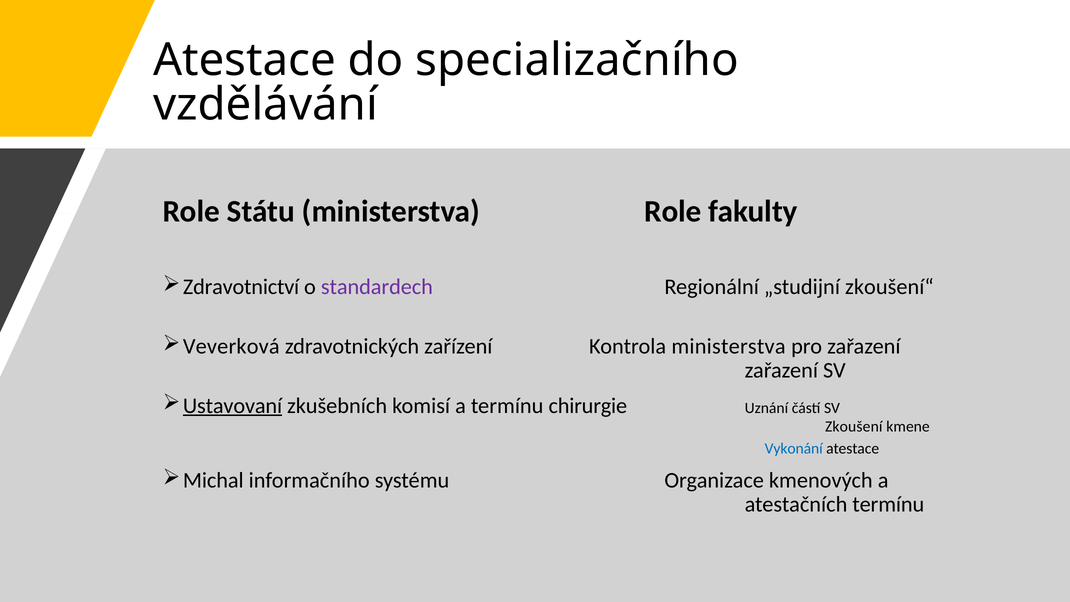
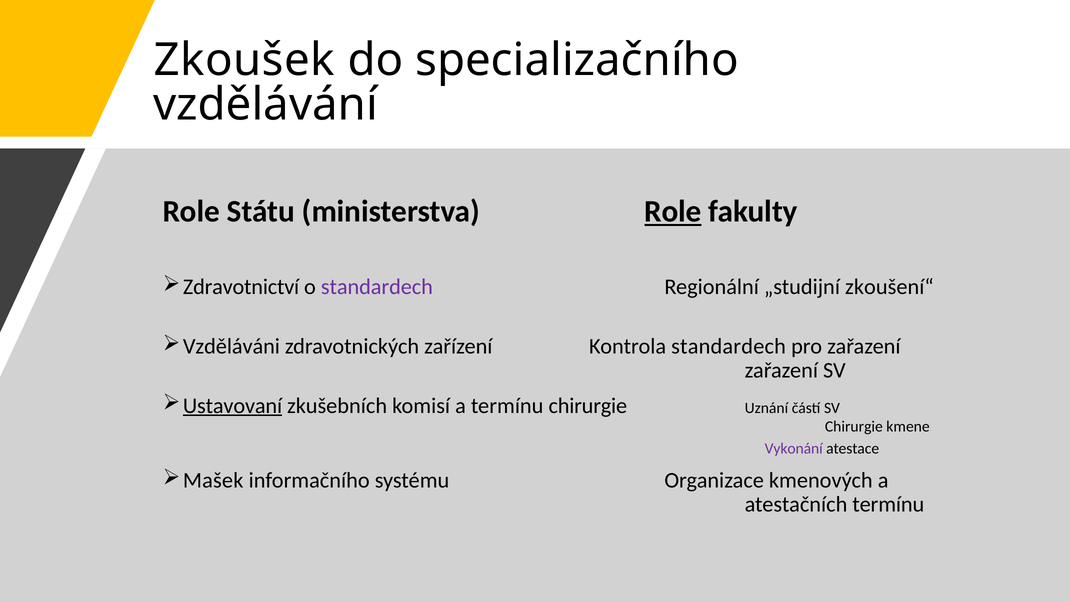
Atestace: Atestace -> Zkoušek (244, 60)
Role underline: none -> present (673, 212)
Veverková: Veverková -> Vzděláváni (231, 346)
Kontrola ministerstva: ministerstva -> standardech (729, 346)
Zkoušení: Zkoušení -> Chirurgie (854, 426)
Vykonání colour: blue -> purple (794, 449)
Michal: Michal -> Mašek (213, 480)
